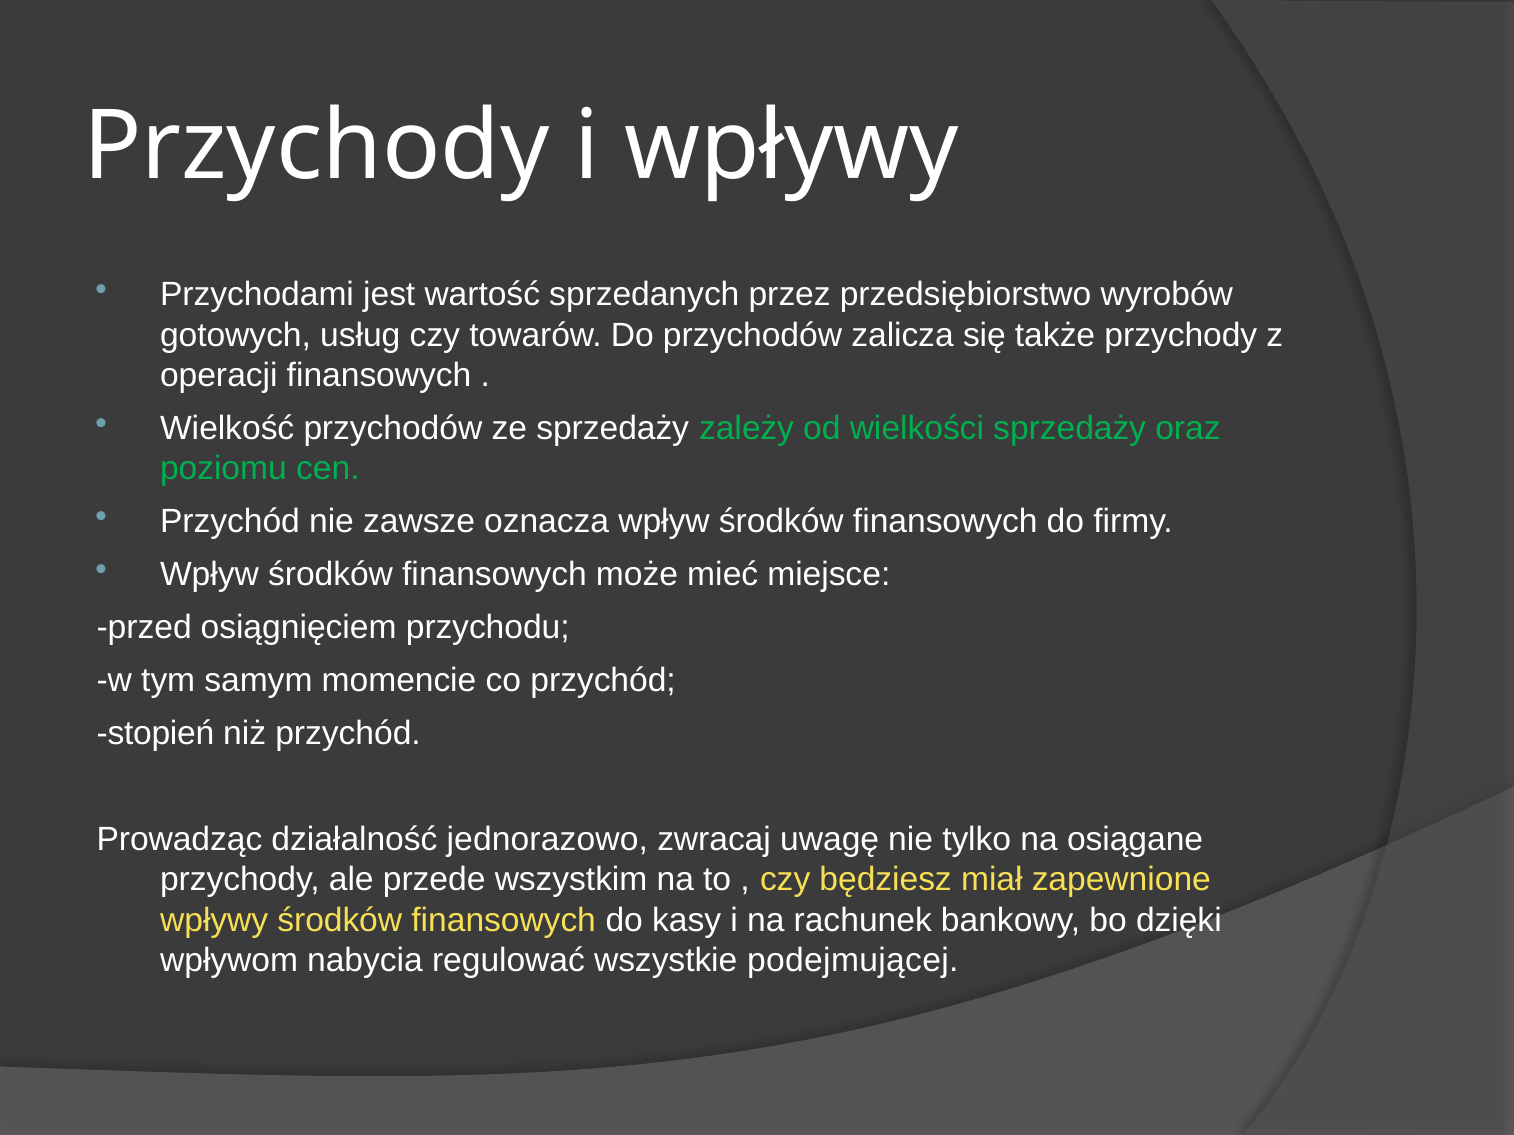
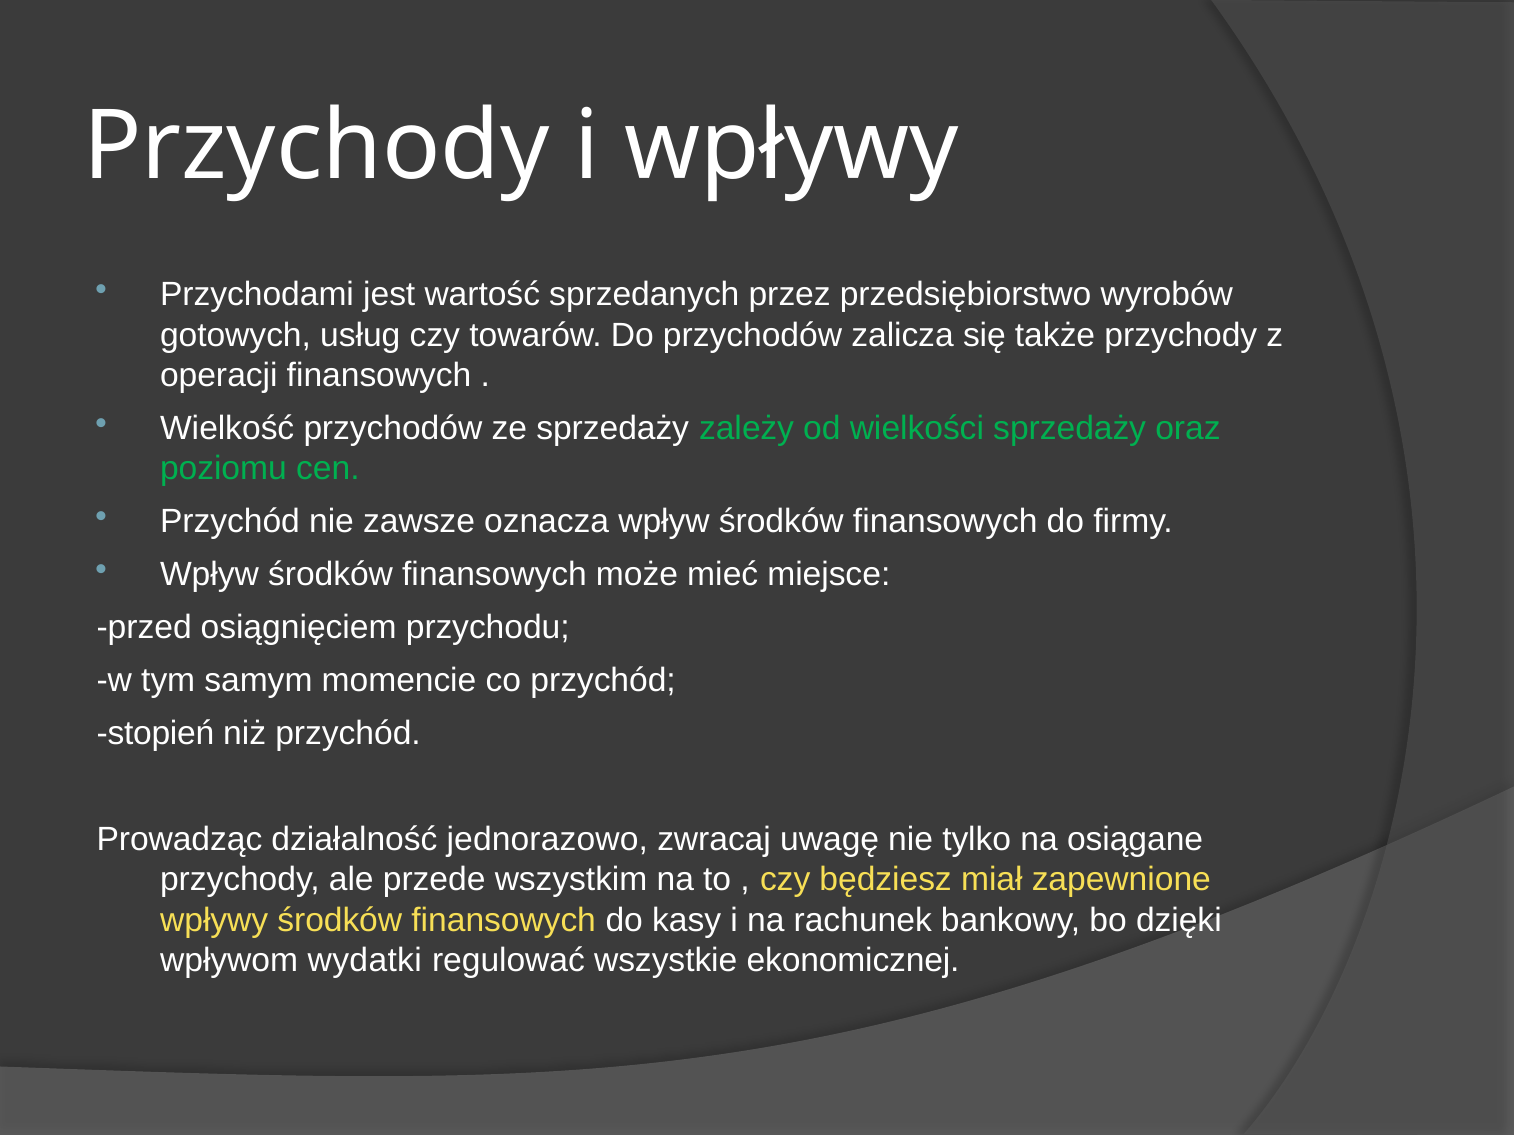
nabycia: nabycia -> wydatki (365, 961)
podejmującej: podejmującej -> ekonomicznej (853, 961)
